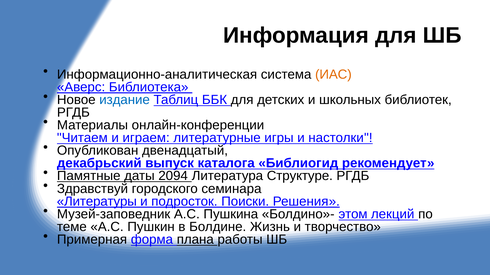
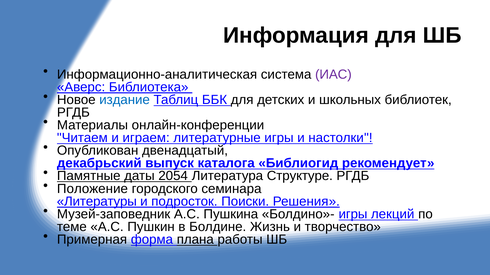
ИАС colour: orange -> purple (333, 75)
2094: 2094 -> 2054 (173, 176)
Здравствуй: Здравствуй -> Положение (92, 189)
Болдино»- этом: этом -> игры (353, 215)
